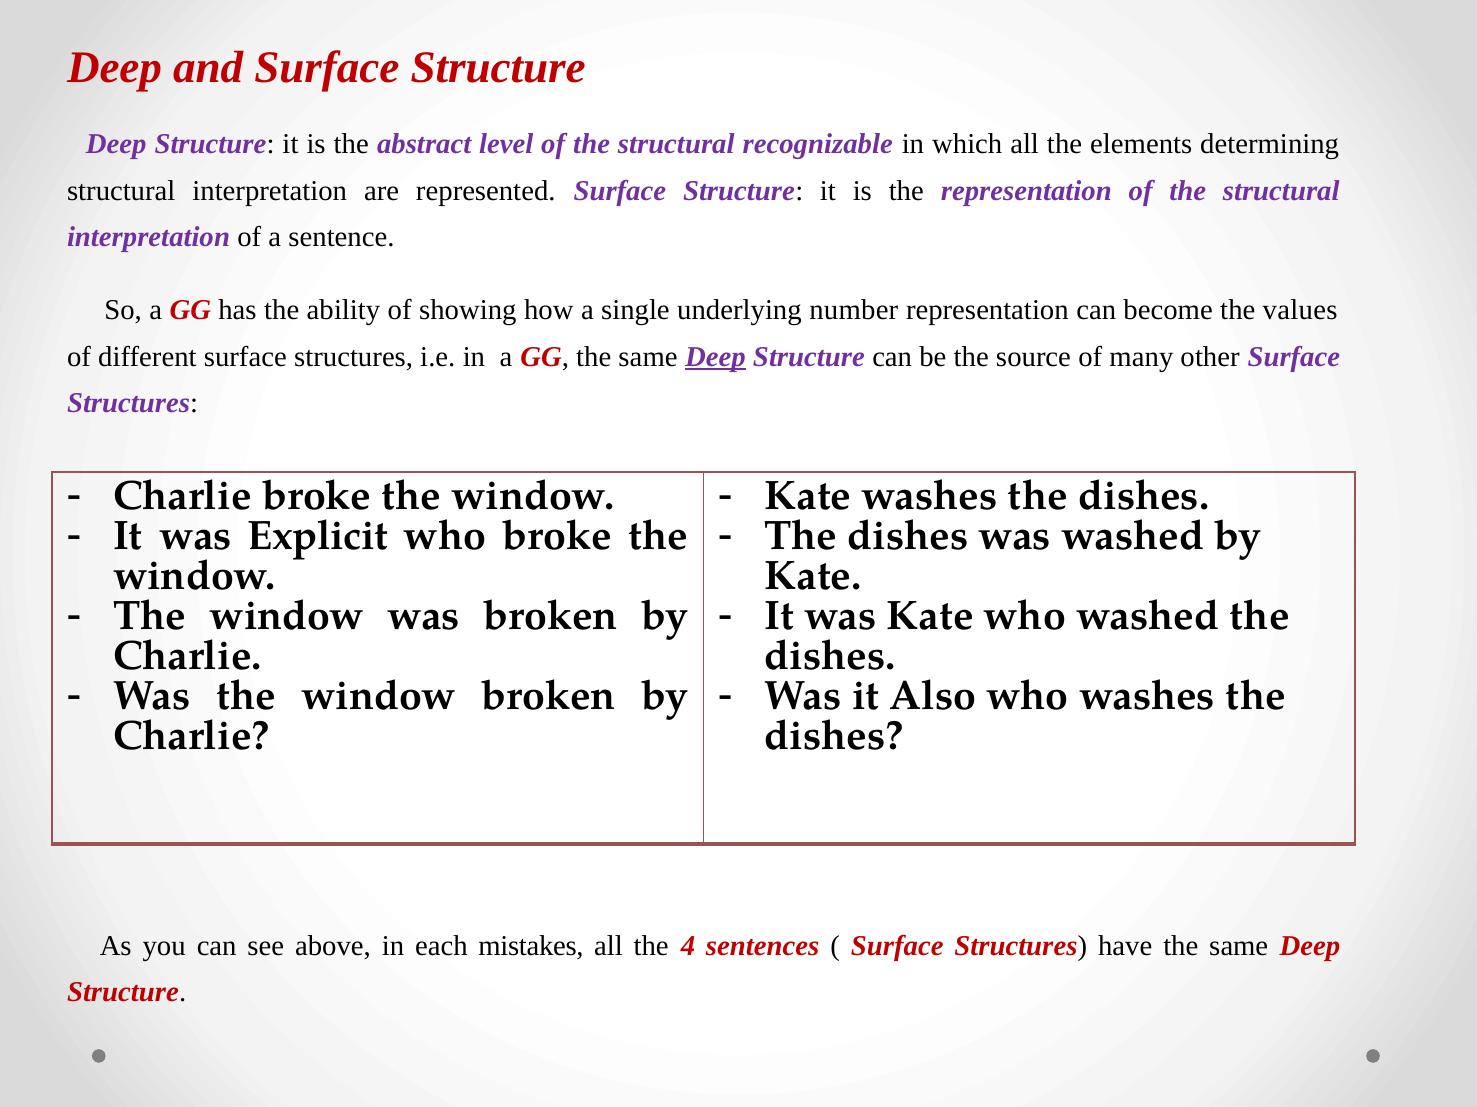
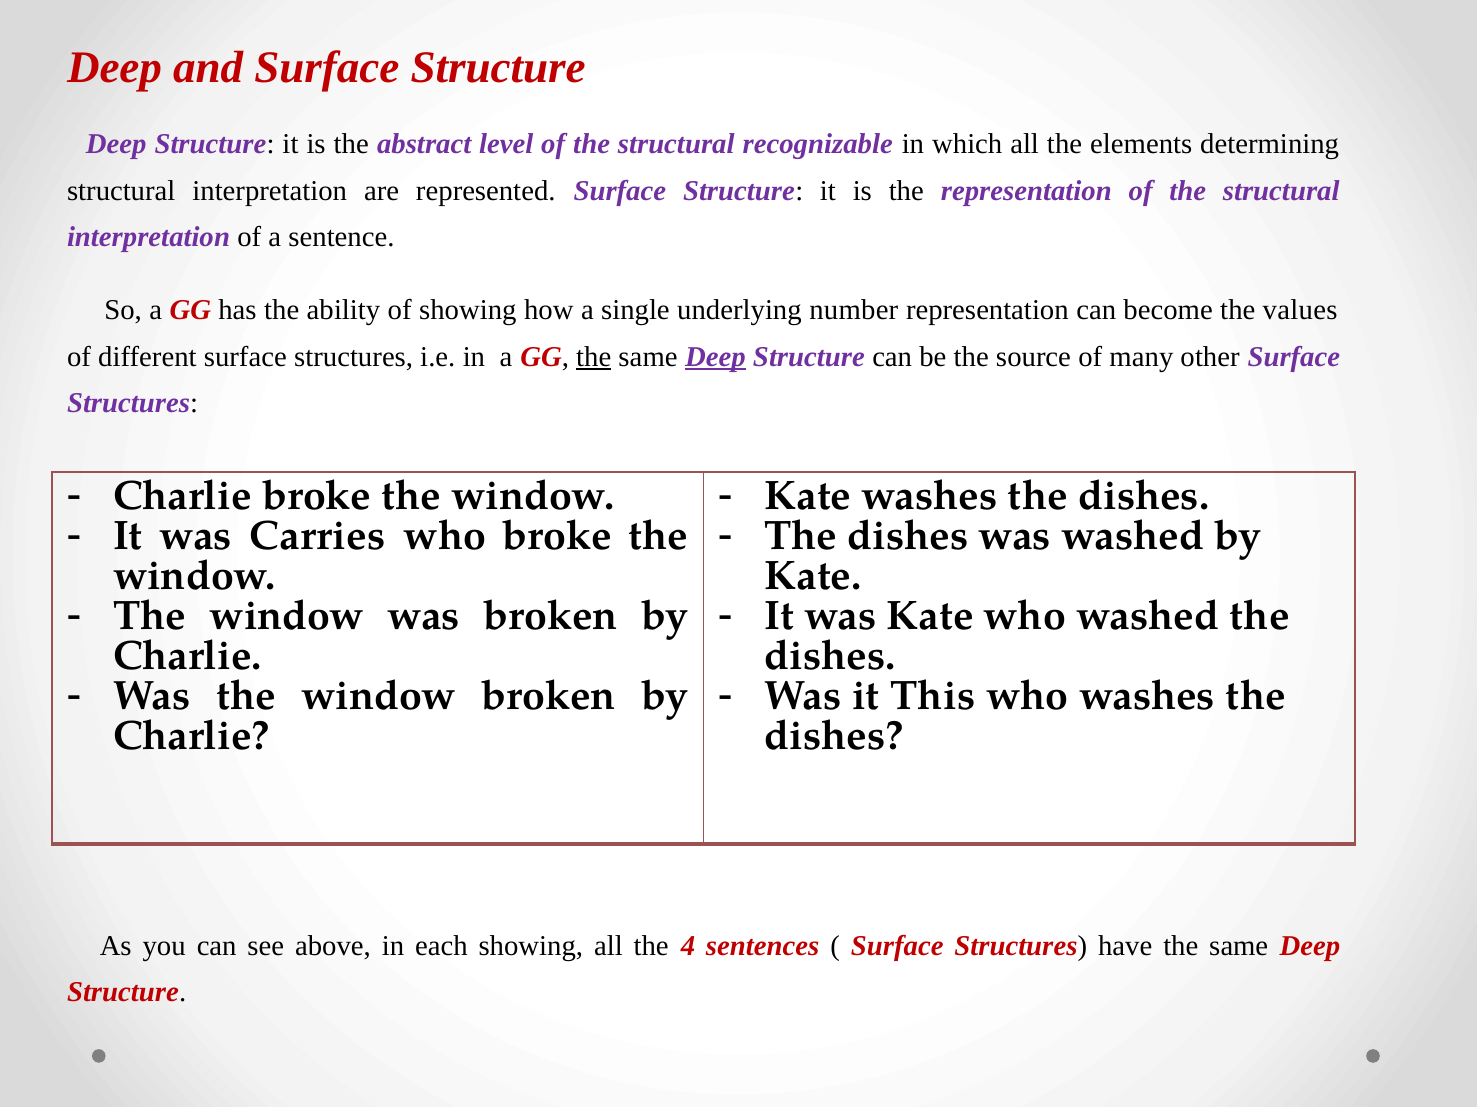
the underline: none -> present (594, 357)
Explicit: Explicit -> Carries (318, 536)
Also: Also -> This (933, 696)
each mistakes: mistakes -> showing (531, 946)
